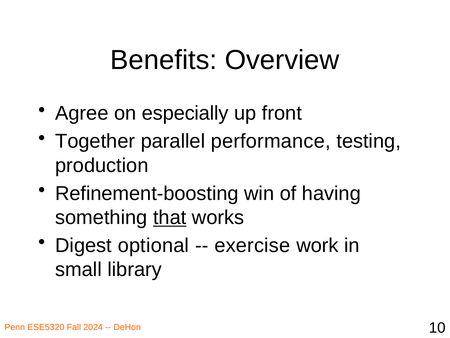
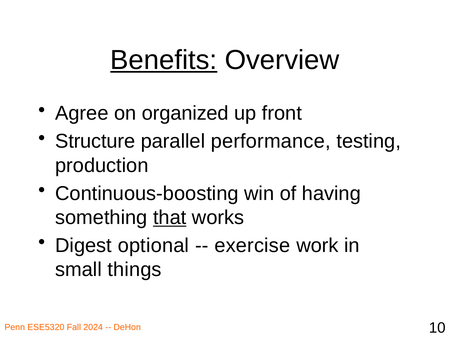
Benefits underline: none -> present (164, 60)
especially: especially -> organized (185, 113)
Together: Together -> Structure (95, 141)
Refinement-boosting: Refinement-boosting -> Continuous-boosting (147, 193)
library: library -> things (135, 269)
